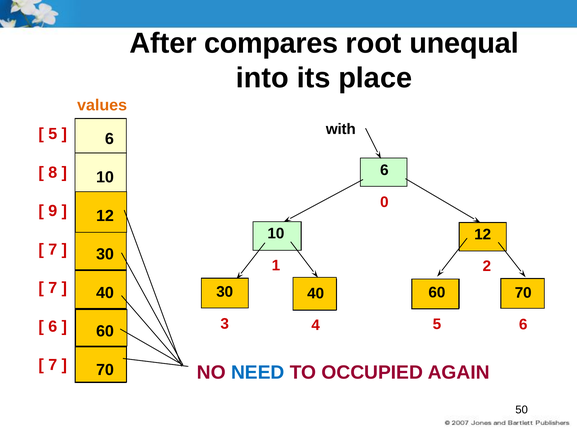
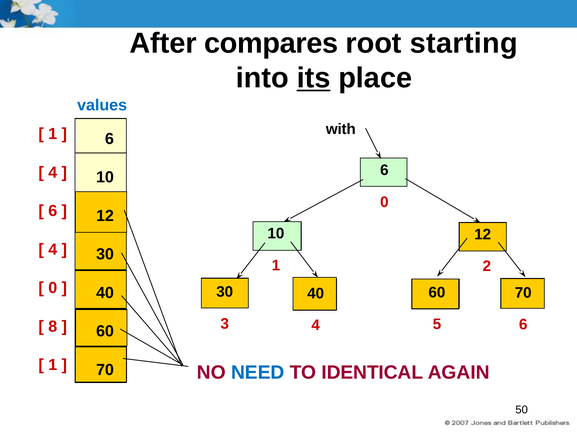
unequal: unequal -> starting (464, 43)
its underline: none -> present (314, 78)
values colour: orange -> blue (102, 105)
5: 5 -> 1 (53, 134)
8: 8 -> 4 (53, 172)
9: 9 -> 6 (53, 211)
7: 7 -> 4 (53, 249)
7: 7 -> 0 (53, 288)
6: 6 -> 8 (53, 326)
7: 7 -> 1 (53, 365)
OCCUPIED: OCCUPIED -> IDENTICAL (372, 372)
